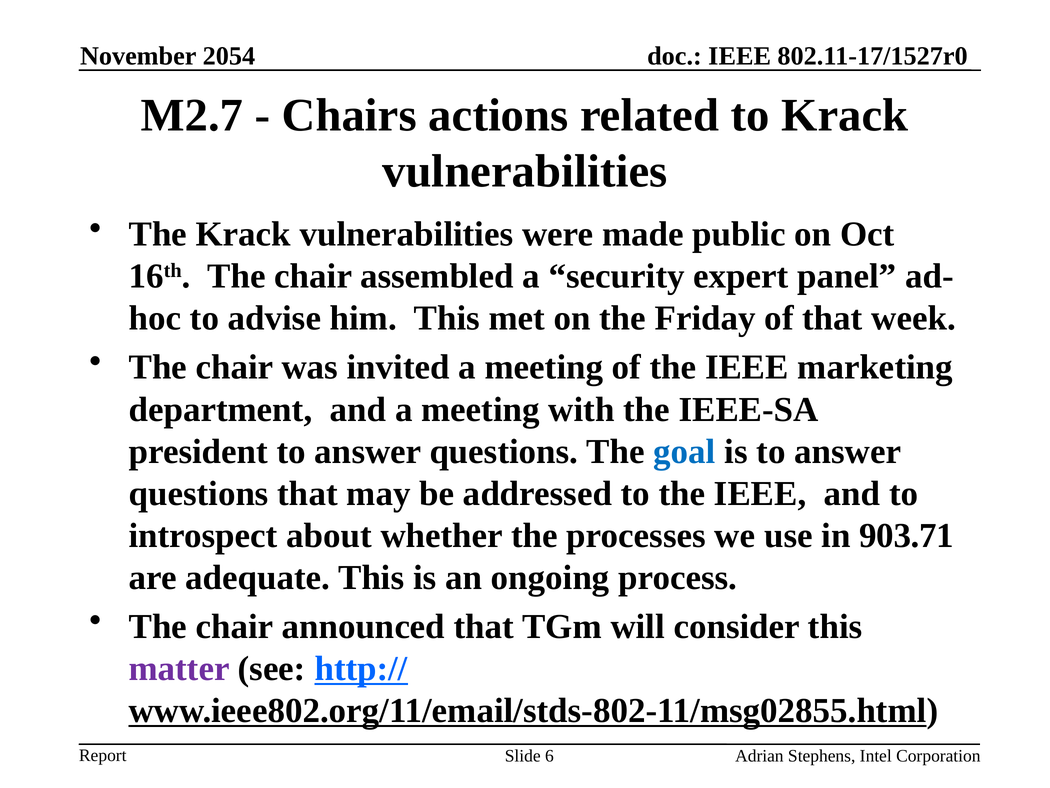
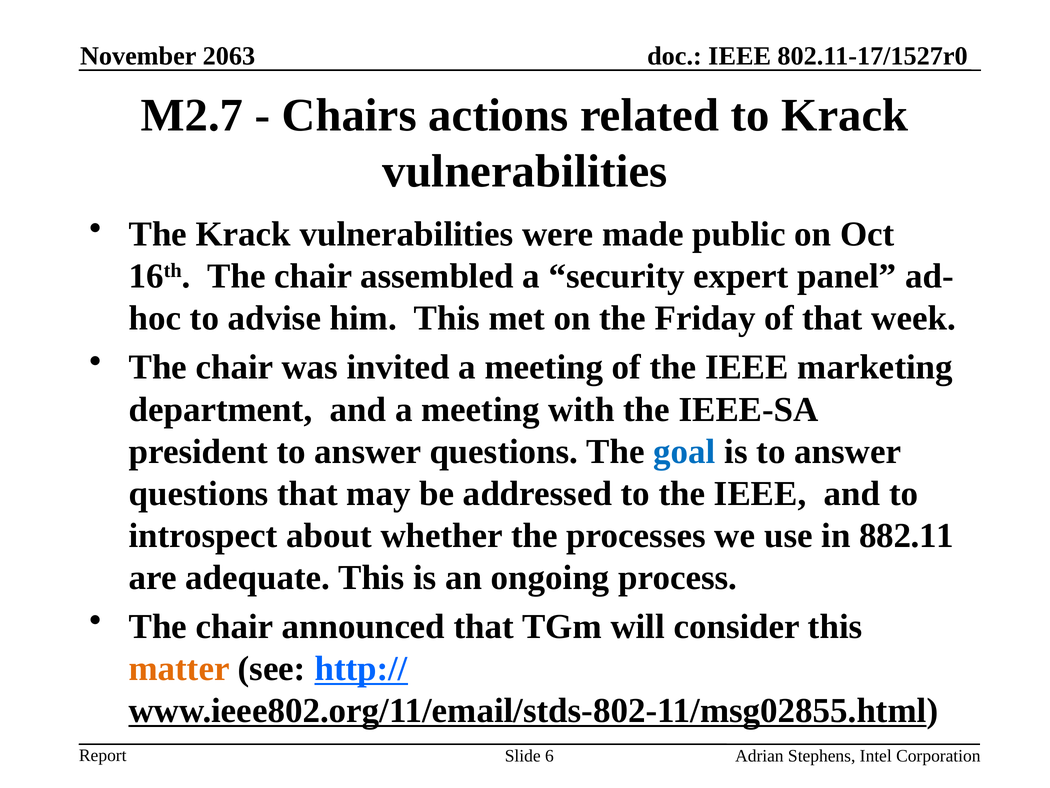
2054: 2054 -> 2063 (229, 56)
903.71: 903.71 -> 882.11 (907, 535)
matter colour: purple -> orange (179, 668)
